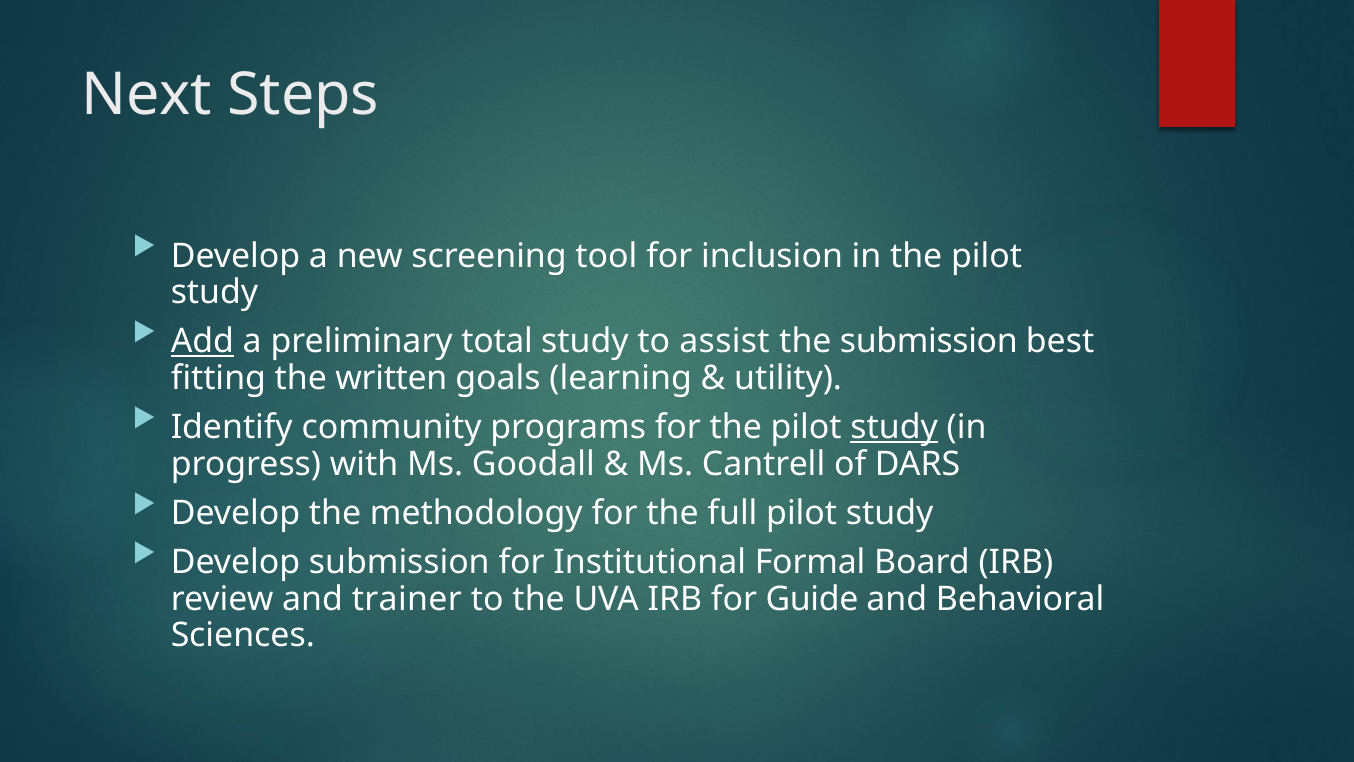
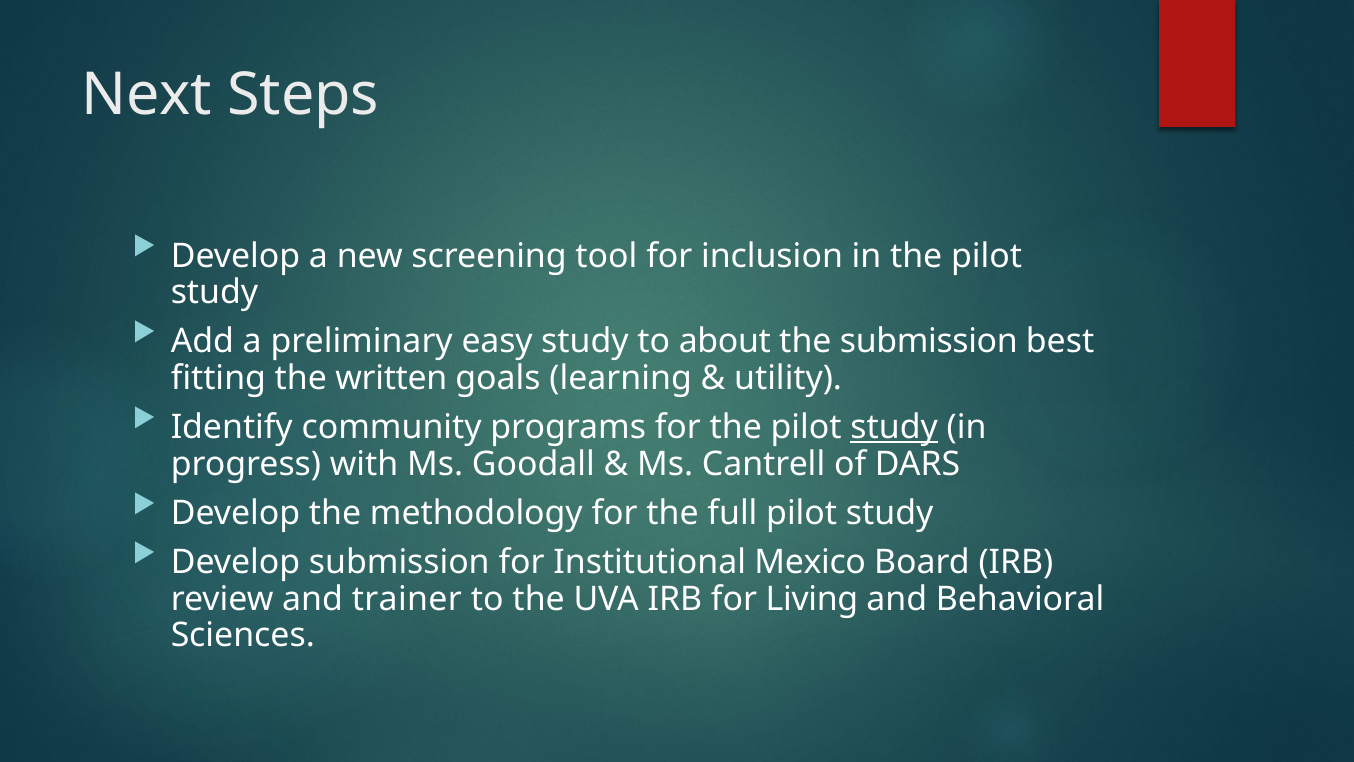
Add underline: present -> none (202, 342)
total: total -> easy (497, 342)
assist: assist -> about (725, 342)
Formal: Formal -> Mexico (810, 562)
Guide: Guide -> Living (812, 599)
